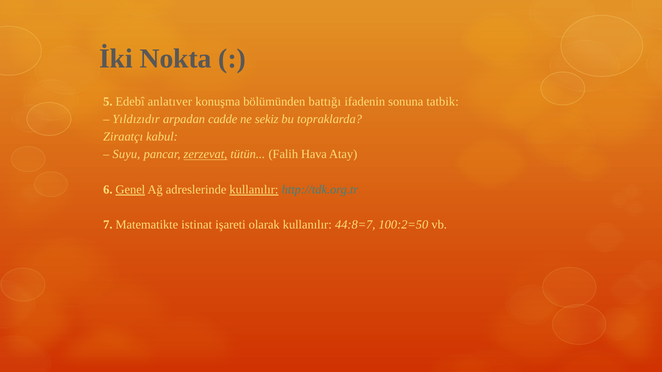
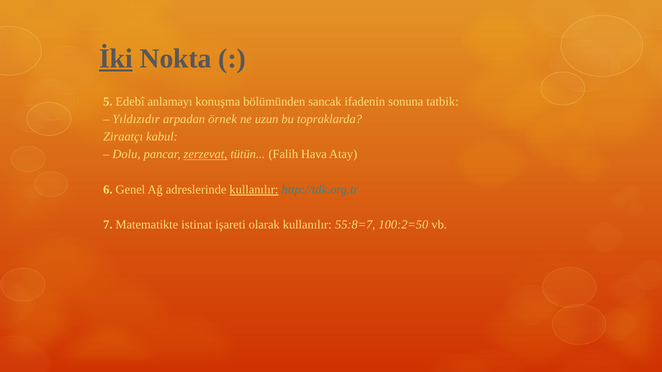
İki underline: none -> present (116, 59)
anlatıver: anlatıver -> anlamayı (170, 102)
battığı: battığı -> sancak (325, 102)
cadde: cadde -> örnek (223, 119)
sekiz: sekiz -> uzun (267, 119)
Suyu: Suyu -> Dolu (127, 155)
Genel underline: present -> none (130, 190)
44:8=7: 44:8=7 -> 55:8=7 (355, 225)
